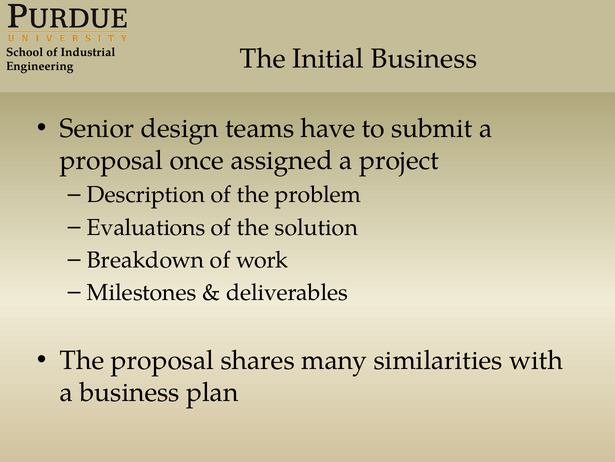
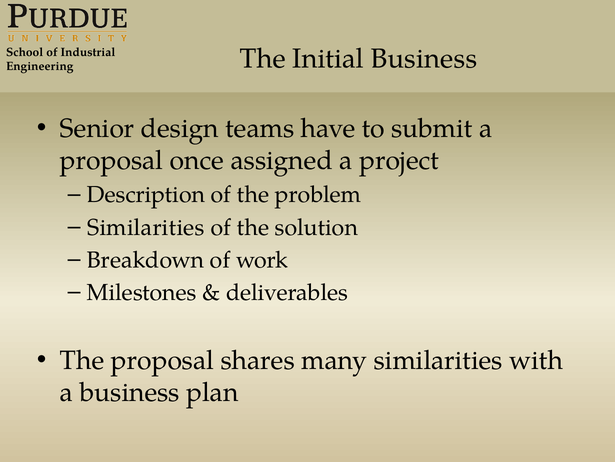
Evaluations: Evaluations -> Similarities (146, 227)
